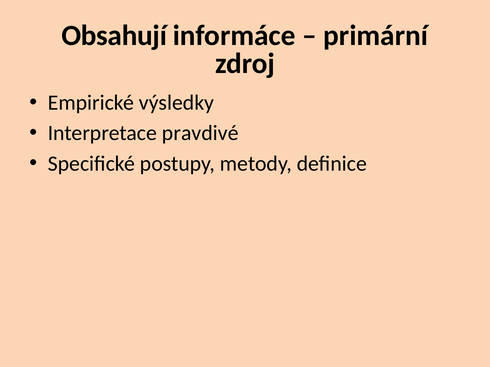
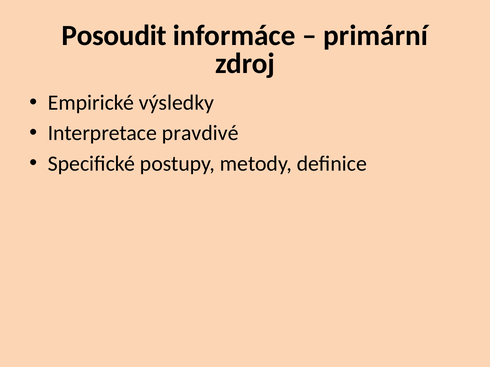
Obsahují: Obsahují -> Posoudit (114, 36)
